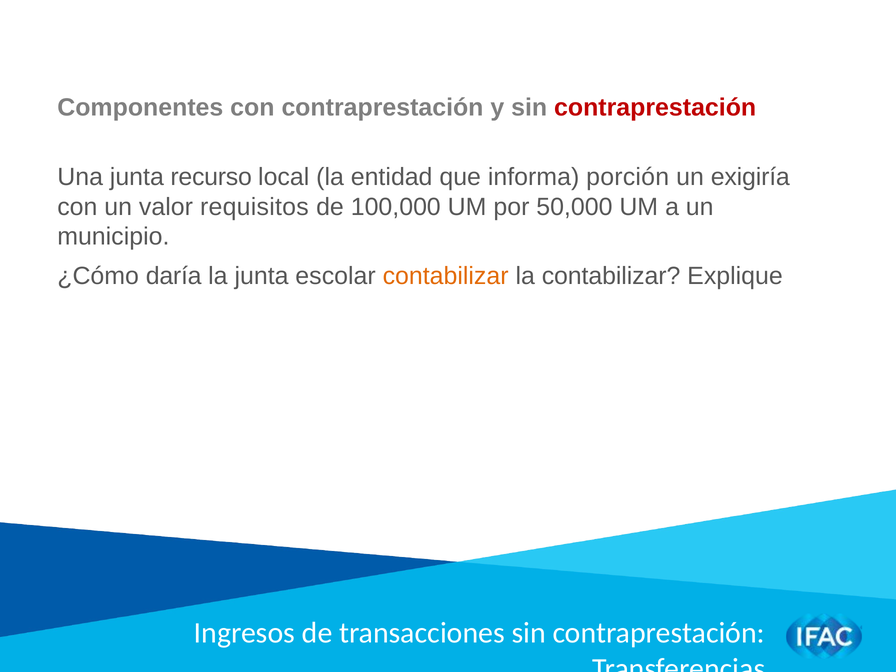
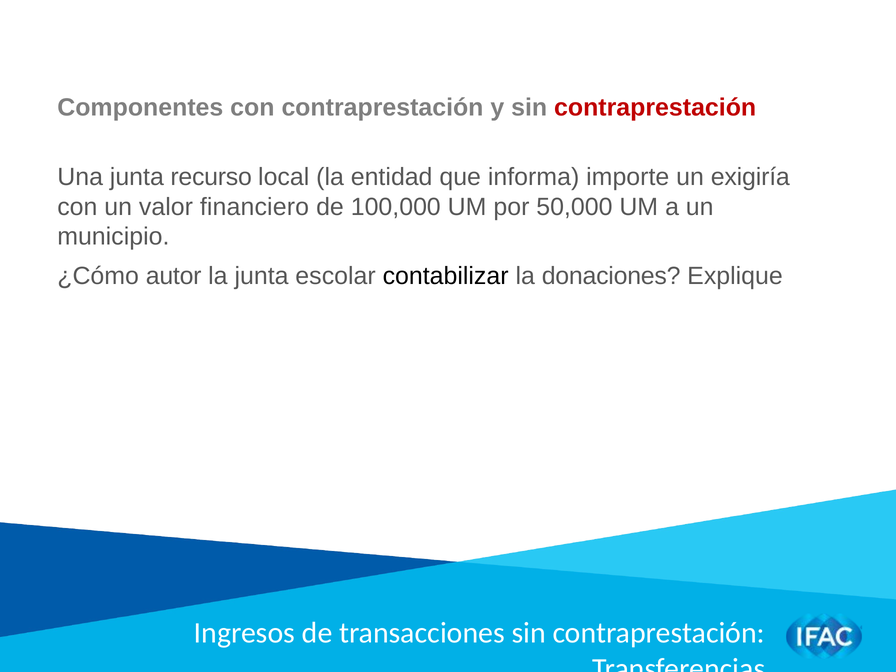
porción: porción -> importe (628, 177)
requisitos: requisitos -> financiero (254, 207)
daría: daría -> autor (174, 276)
contabilizar colour: orange -> black (446, 276)
la contabilizar: contabilizar -> donaciones (611, 276)
